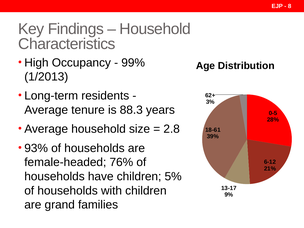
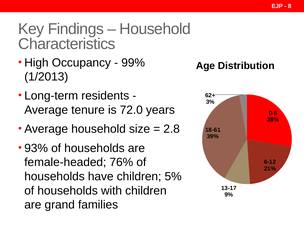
88.3: 88.3 -> 72.0 (131, 110)
